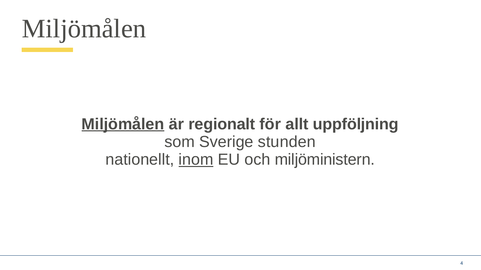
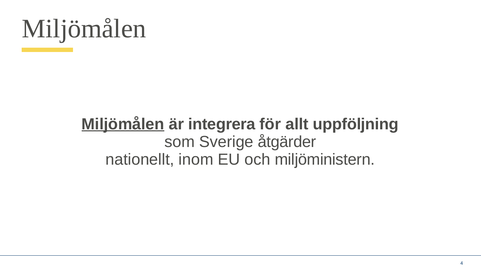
regionalt: regionalt -> integrera (222, 124)
stunden: stunden -> åtgärder (287, 142)
inom underline: present -> none (196, 160)
